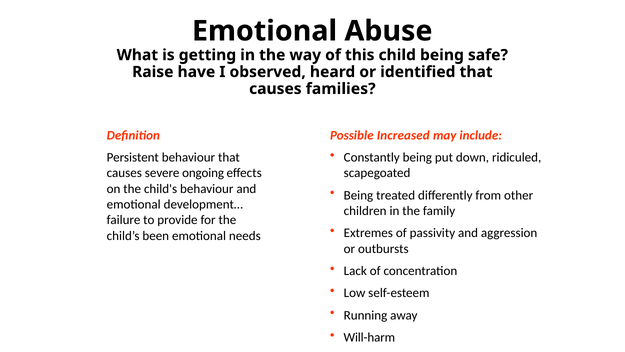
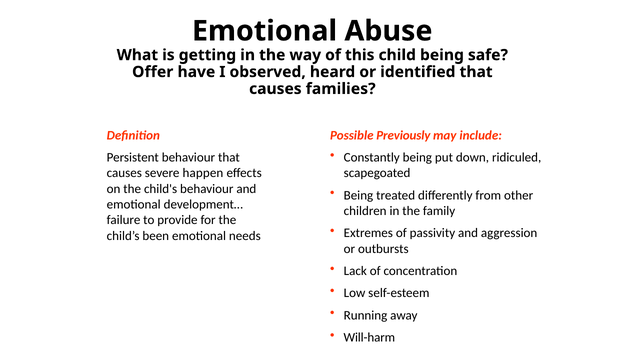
Raise: Raise -> Offer (153, 72)
Increased: Increased -> Previously (403, 135)
ongoing: ongoing -> happen (203, 173)
